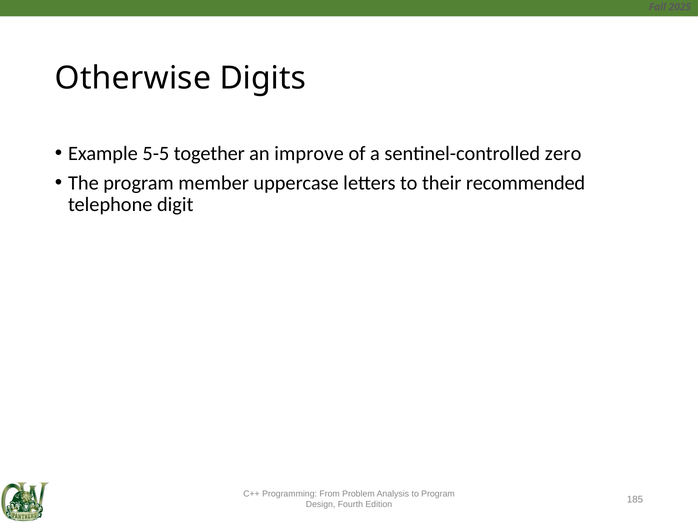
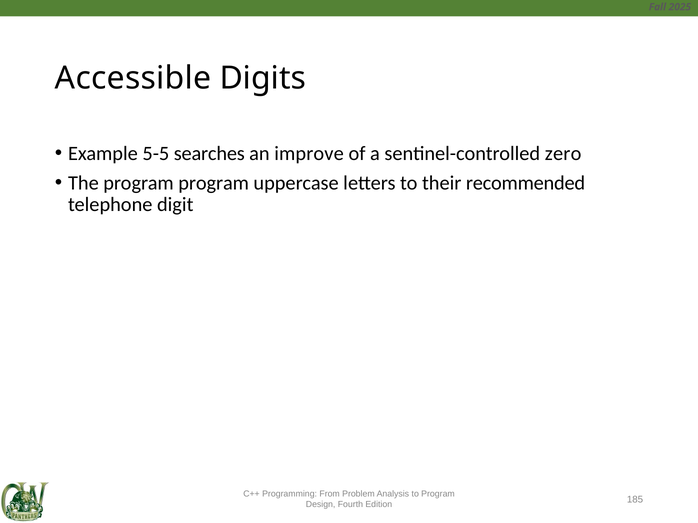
Otherwise: Otherwise -> Accessible (133, 78)
together: together -> searches (209, 154)
program member: member -> program (214, 183)
